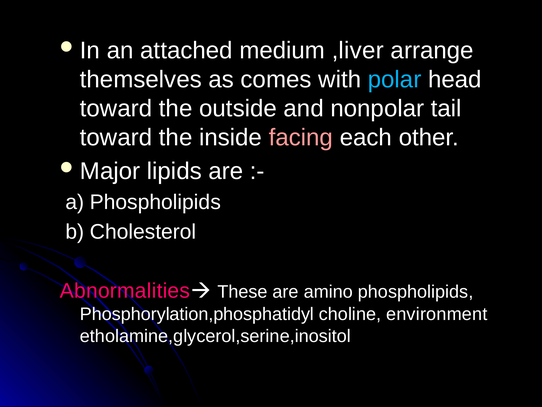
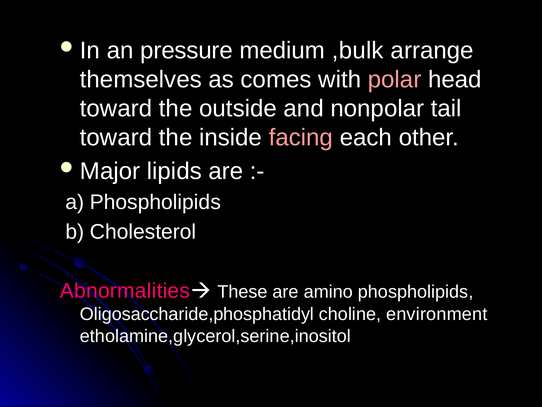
attached: attached -> pressure (187, 50)
,liver: ,liver -> ,bulk (358, 50)
polar colour: light blue -> pink (395, 79)
Phosphorylation,phosphatidyl: Phosphorylation,phosphatidyl -> Oligosaccharide,phosphatidyl (197, 314)
